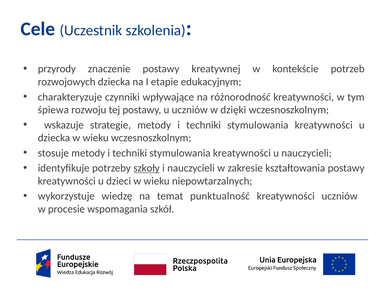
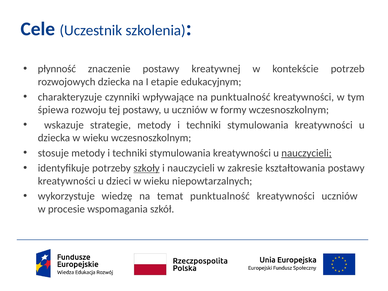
przyrody: przyrody -> płynność (57, 69)
na różnorodność: różnorodność -> punktualność (241, 97)
dzięki: dzięki -> formy (233, 110)
nauczycieli underline: none -> present (306, 153)
